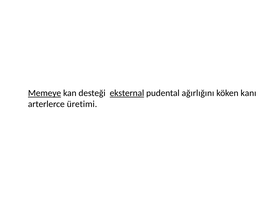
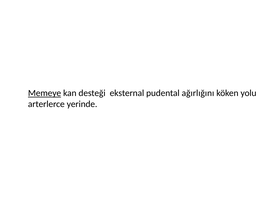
eksternal underline: present -> none (127, 93)
kanı: kanı -> yolu (248, 93)
üretimi: üretimi -> yerinde (82, 104)
